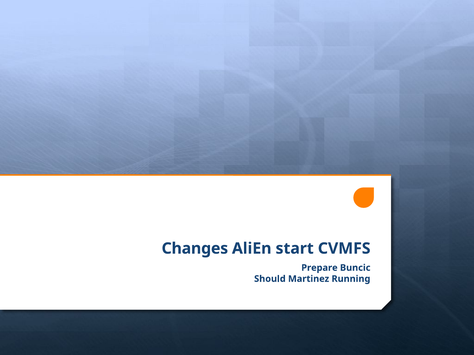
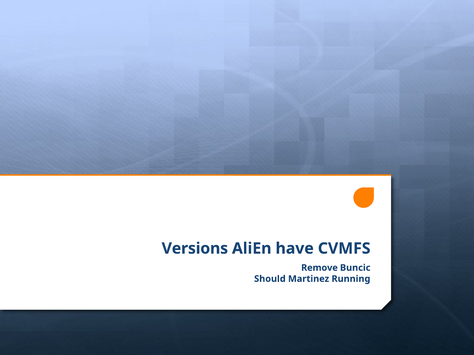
Changes: Changes -> Versions (195, 249)
start: start -> have (295, 249)
Prepare: Prepare -> Remove (320, 268)
